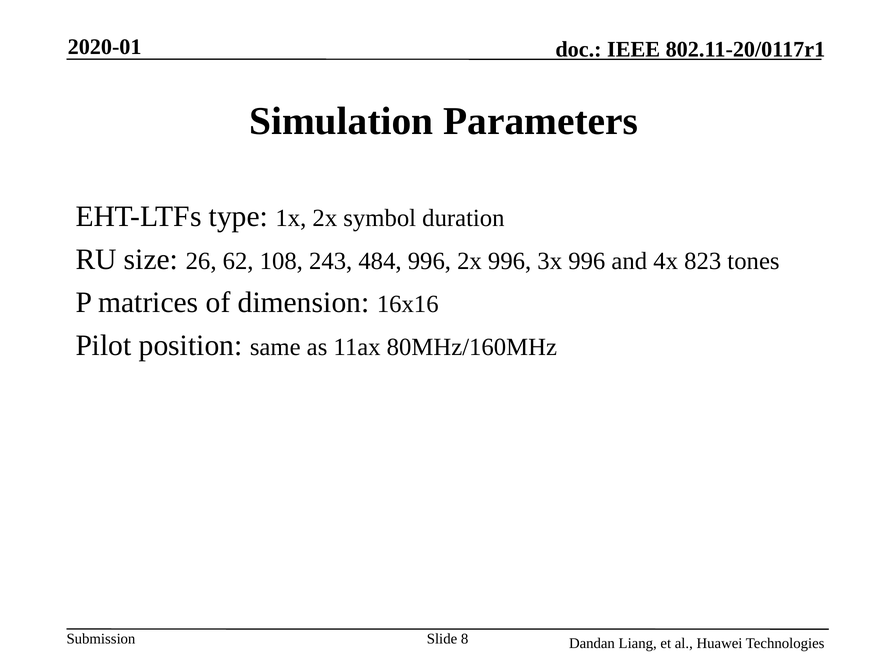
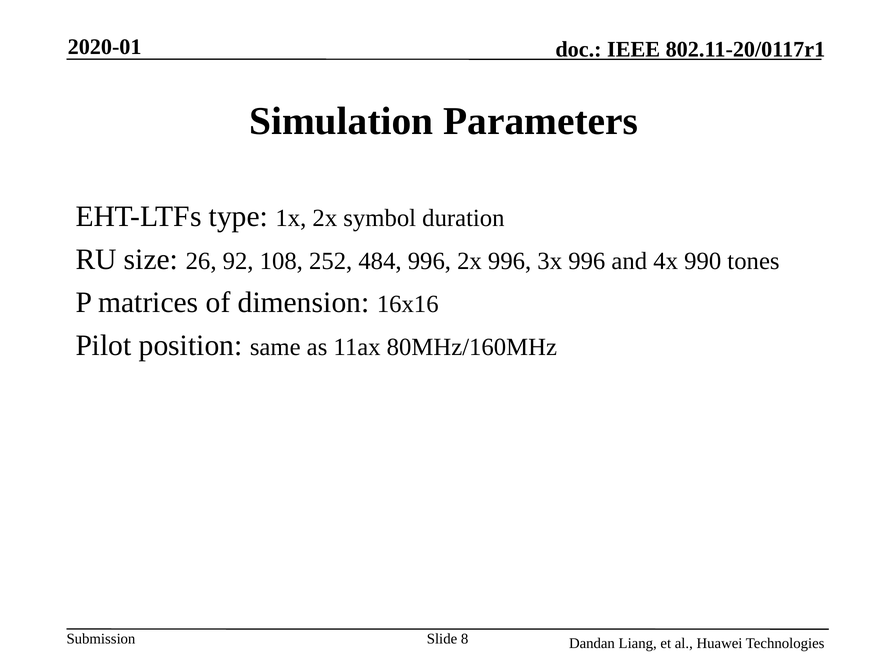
62: 62 -> 92 (238, 261)
243: 243 -> 252 (331, 261)
823: 823 -> 990 (703, 261)
